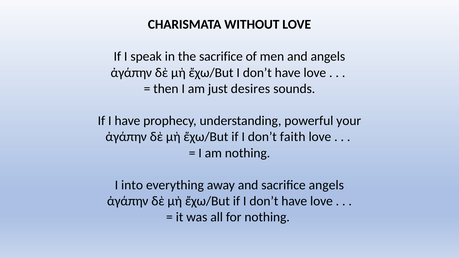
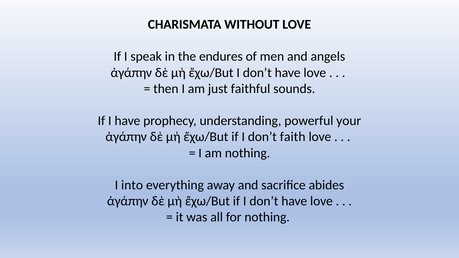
the sacrifice: sacrifice -> endures (221, 57)
desires: desires -> faithful (250, 89)
sacrifice angels: angels -> abides (326, 185)
